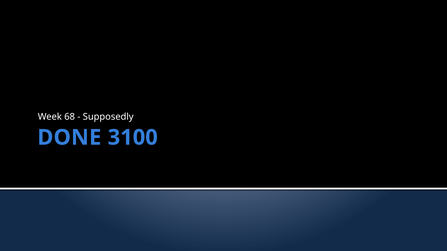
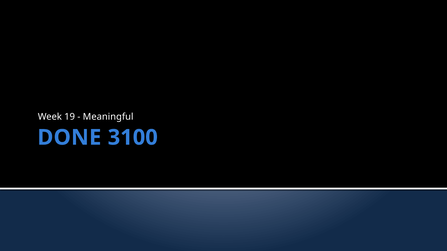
68: 68 -> 19 (70, 117)
Supposedly: Supposedly -> Meaningful (108, 117)
